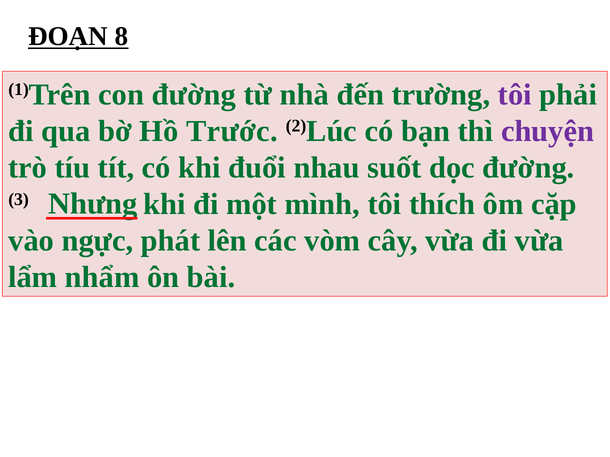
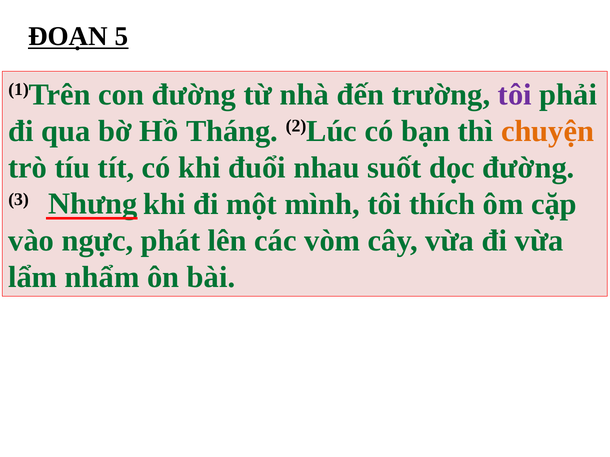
8: 8 -> 5 (122, 36)
Trước: Trước -> Tháng (232, 131)
chuyện colour: purple -> orange (548, 131)
